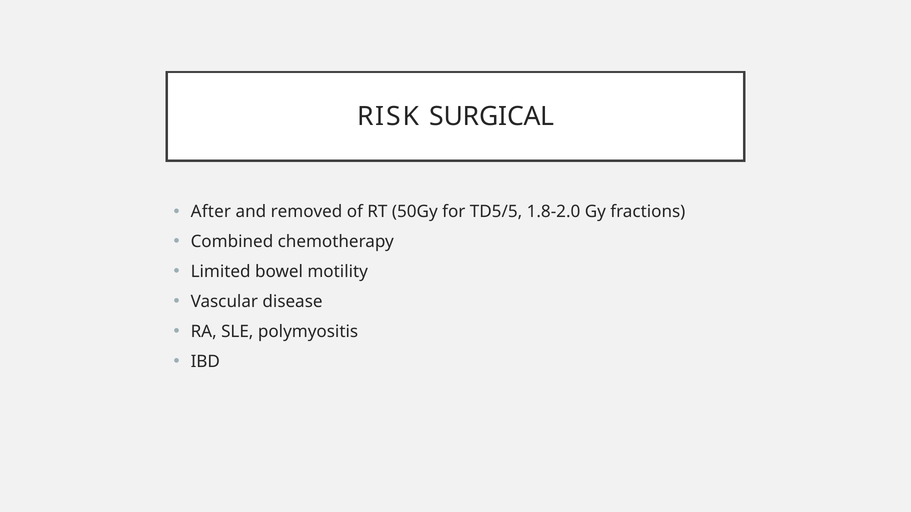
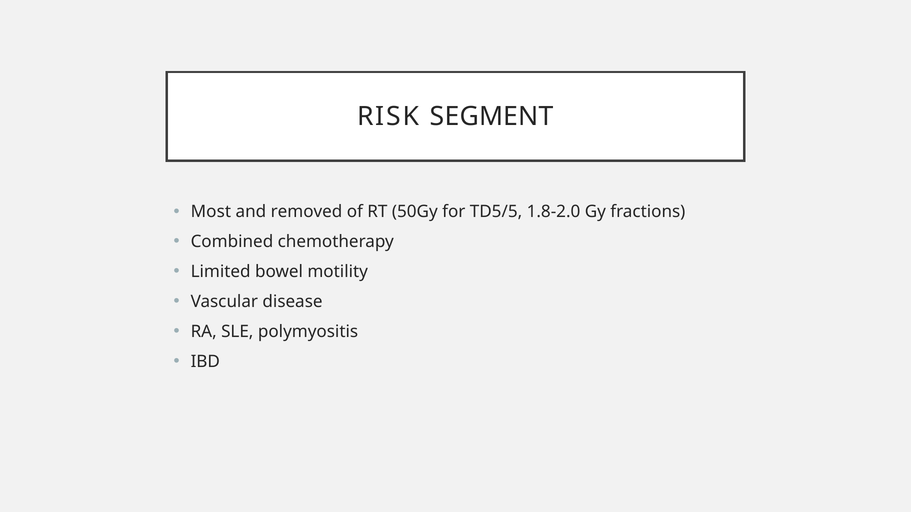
SURGICAL: SURGICAL -> SEGMENT (492, 116)
After: After -> Most (211, 212)
